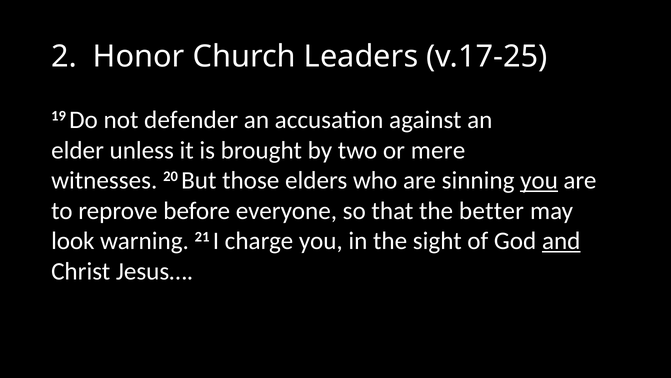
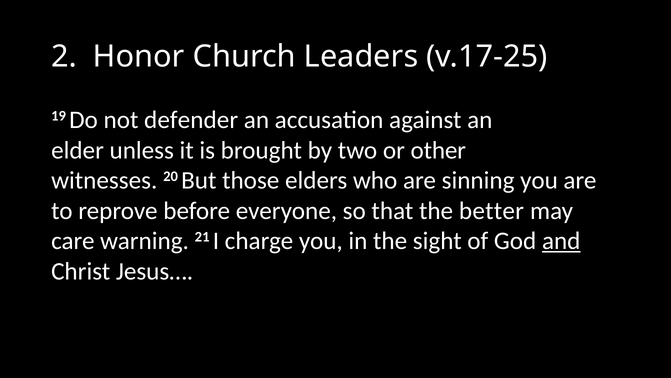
mere: mere -> other (438, 150)
you underline: present -> none (539, 180)
look: look -> care (73, 241)
